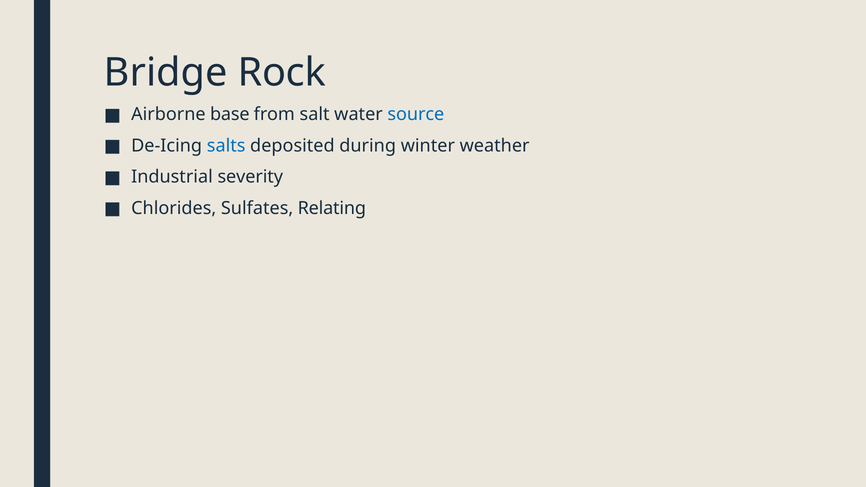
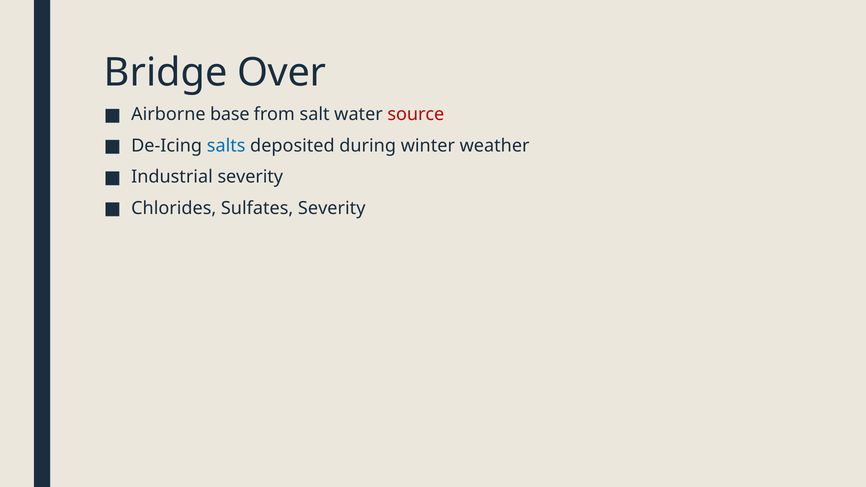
Rock: Rock -> Over (282, 73)
source colour: blue -> red (416, 115)
Sulfates Relating: Relating -> Severity (332, 208)
